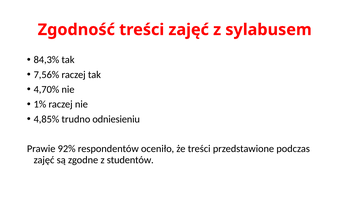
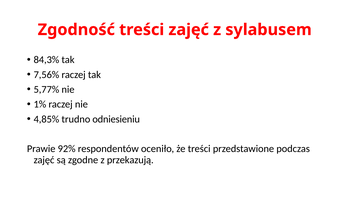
4,70%: 4,70% -> 5,77% (46, 90)
studentów: studentów -> przekazują (130, 160)
